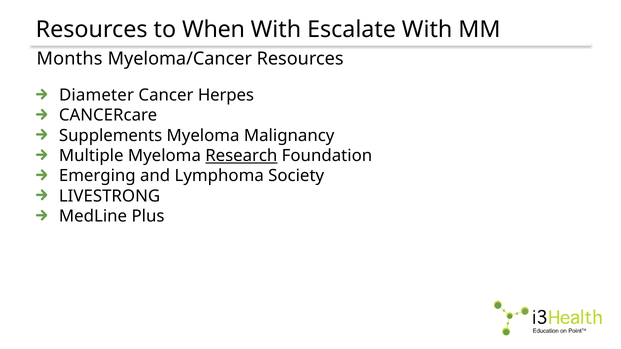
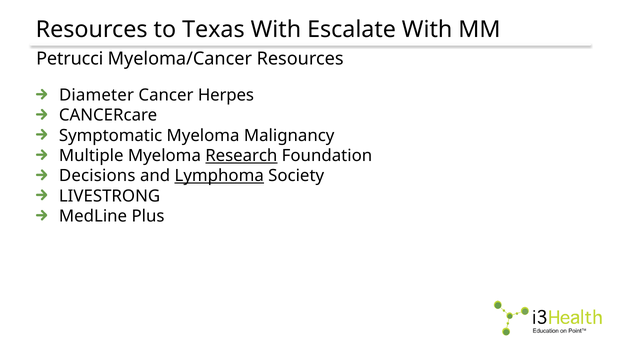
When: When -> Texas (213, 30)
Months: Months -> Petrucci (70, 59)
Supplements: Supplements -> Symptomatic (111, 136)
Emerging: Emerging -> Decisions (97, 176)
Lymphoma underline: none -> present (219, 176)
